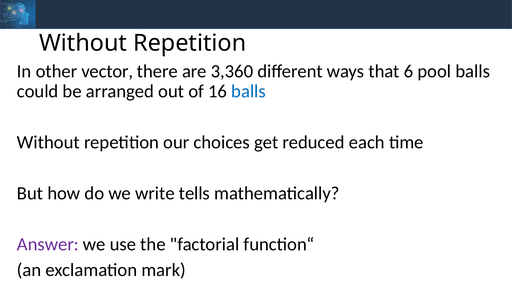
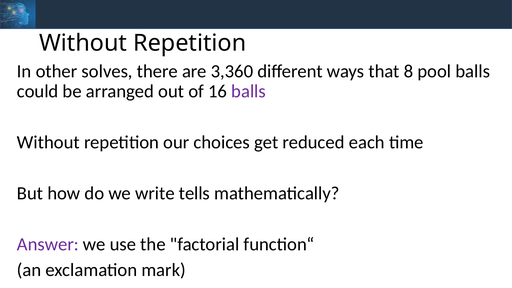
vector: vector -> solves (107, 71)
6: 6 -> 8 (409, 71)
balls colour: blue -> purple (249, 91)
